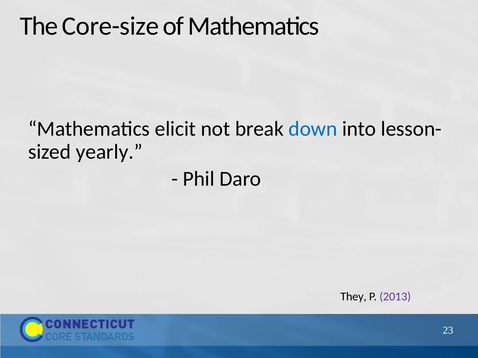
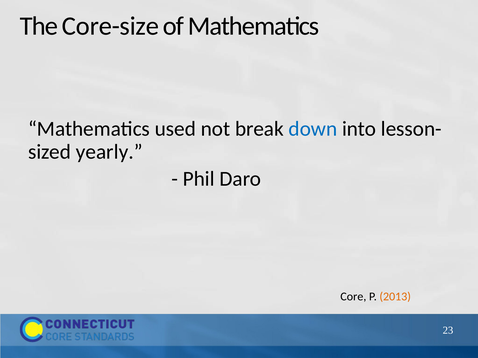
elicit: elicit -> used (175, 129)
They: They -> Core (353, 297)
2013 colour: purple -> orange (395, 297)
